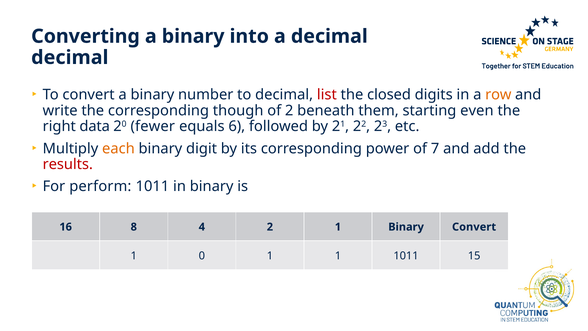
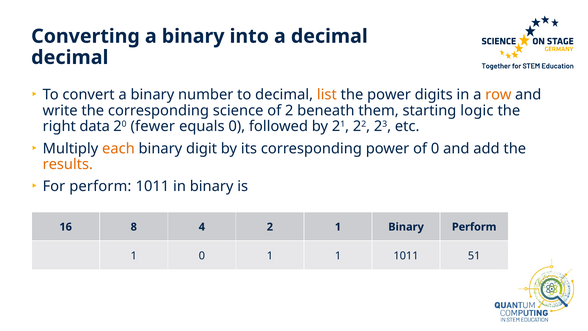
list colour: red -> orange (327, 95)
the closed: closed -> power (389, 95)
though: though -> science (238, 111)
even: even -> logic (477, 111)
equals 6: 6 -> 0 (237, 126)
of 7: 7 -> 0 (435, 148)
results colour: red -> orange (68, 164)
Binary Convert: Convert -> Perform (474, 227)
15: 15 -> 51 (474, 256)
